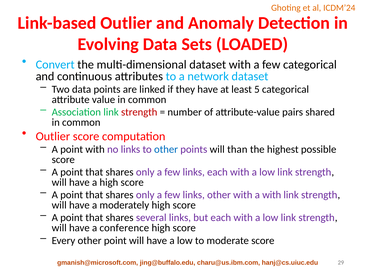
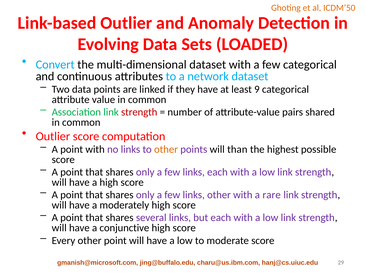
ICDM’24: ICDM’24 -> ICDM’50 (339, 8)
5: 5 -> 9 (257, 89)
other colour: blue -> orange (166, 149)
a with: with -> rare (272, 195)
conference: conference -> conjunctive (124, 228)
